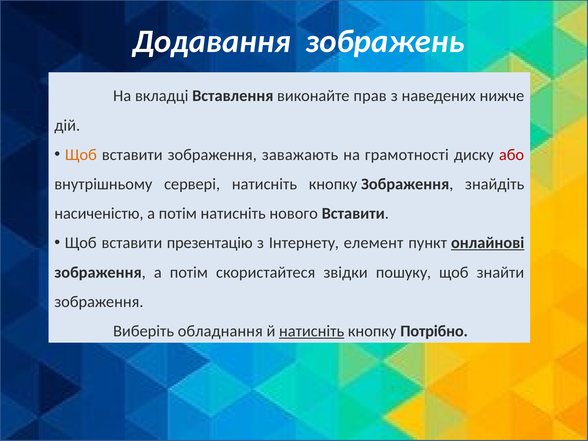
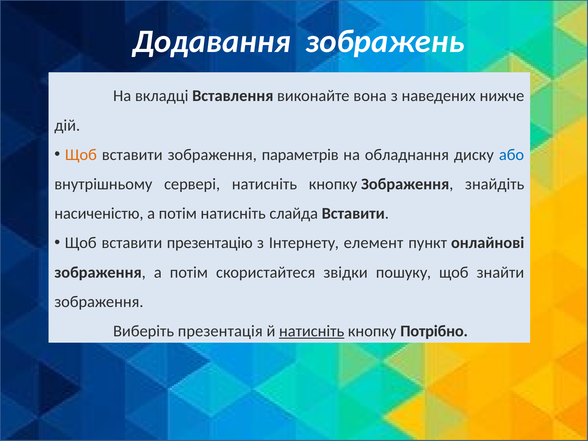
прав: прав -> вона (370, 96)
заважають: заважають -> параметрів (300, 155)
грамотності: грамотності -> обладнання (407, 155)
або colour: red -> blue (511, 155)
нового: нового -> слайда (294, 214)
онлайнові underline: present -> none (488, 243)
обладнання: обладнання -> презентація (220, 331)
